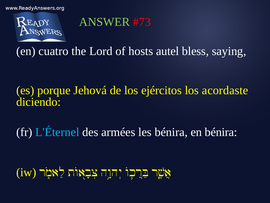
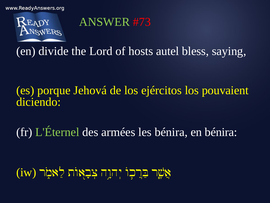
cuatro: cuatro -> divide (54, 51)
acordaste: acordaste -> pouvaient (225, 90)
L'Éternel colour: light blue -> light green (57, 132)
